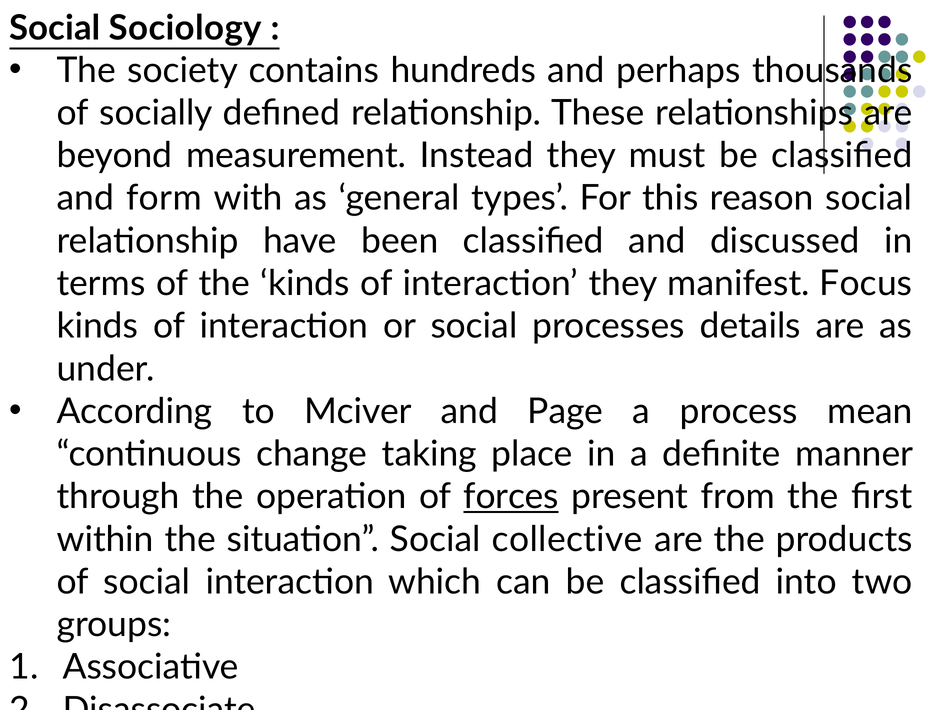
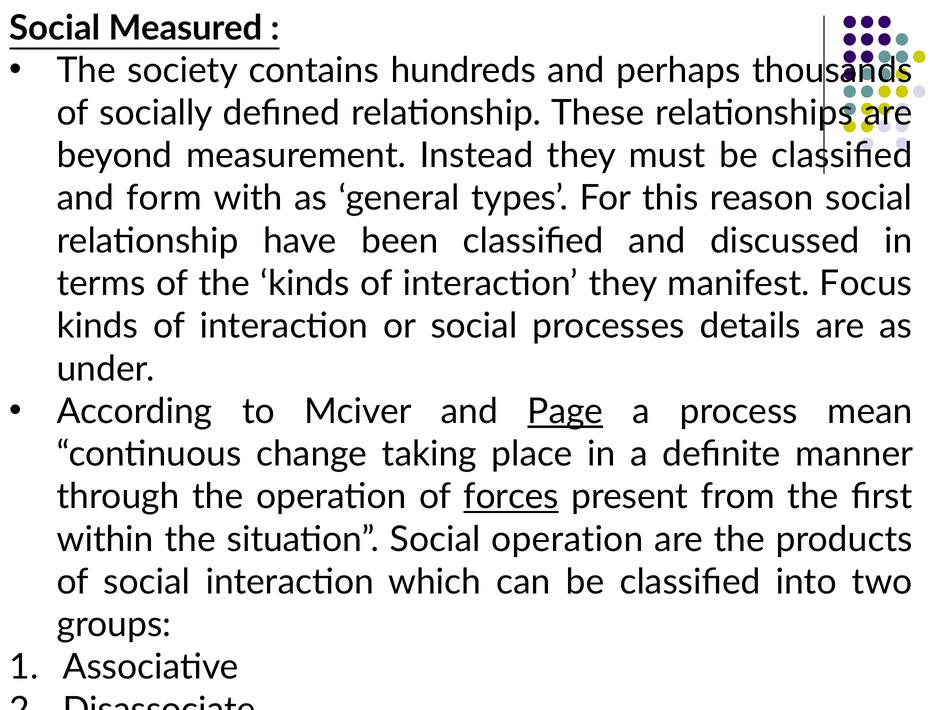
Sociology: Sociology -> Measured (186, 28)
Page underline: none -> present (565, 411)
Social collective: collective -> operation (567, 539)
